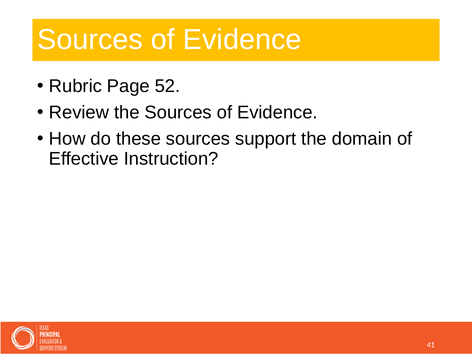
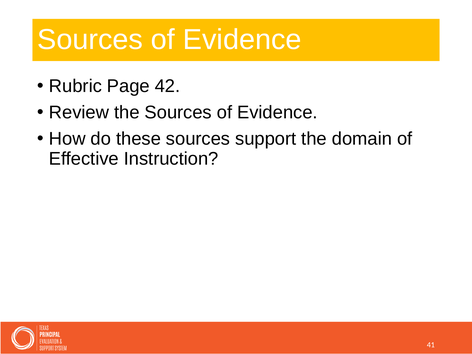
52: 52 -> 42 (168, 86)
